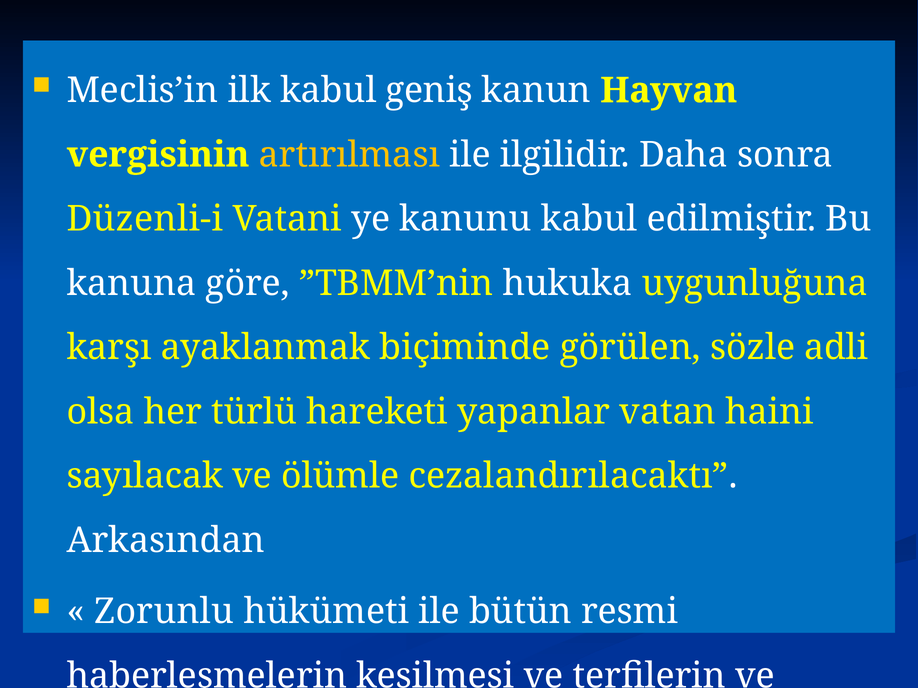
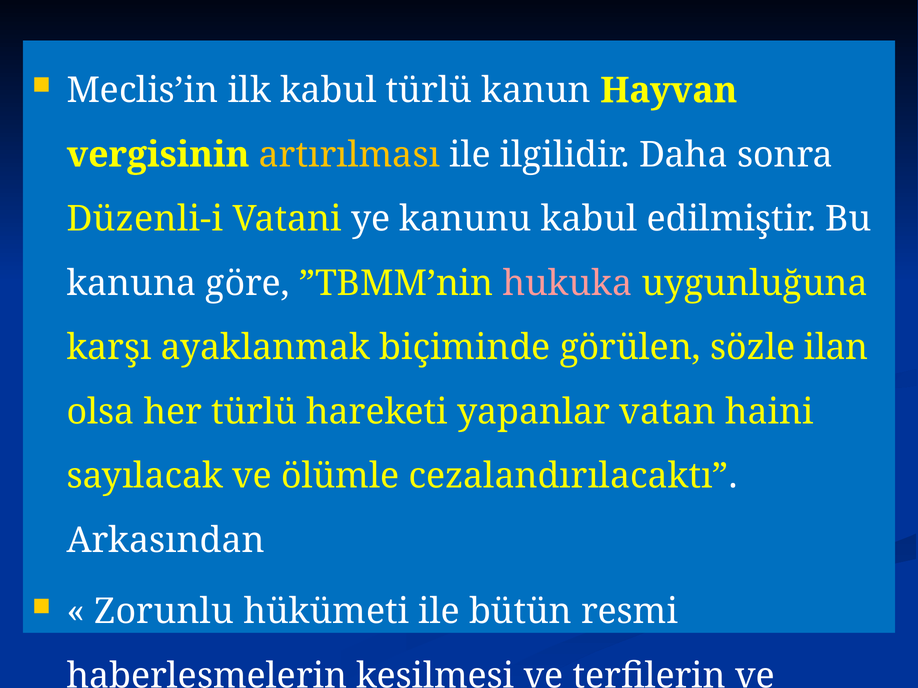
kabul geniş: geniş -> türlü (429, 91)
hukuka colour: white -> pink (568, 283)
adli: adli -> ilan (836, 348)
